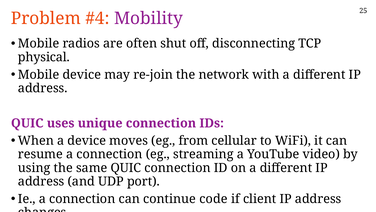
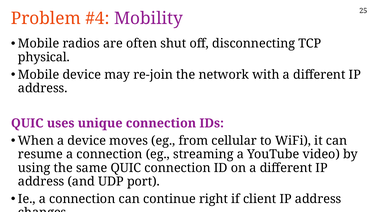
code: code -> right (214, 199)
